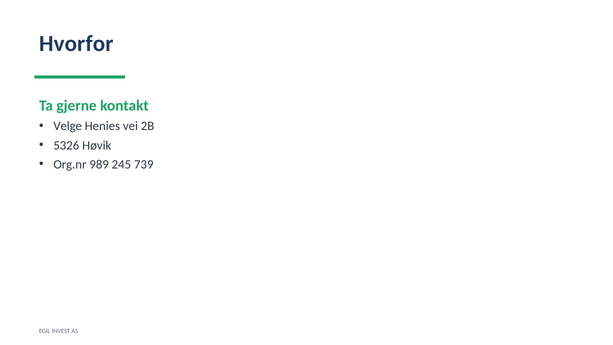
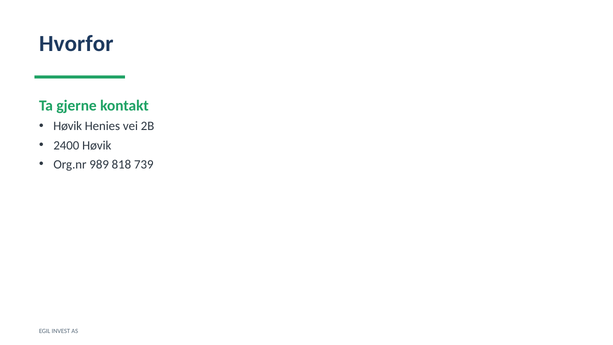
Velge: Velge -> Høvik (68, 126)
5326: 5326 -> 2400 (66, 145)
245: 245 -> 818 (121, 164)
